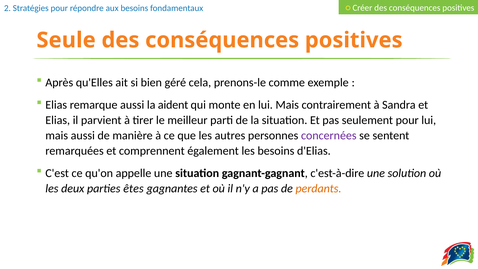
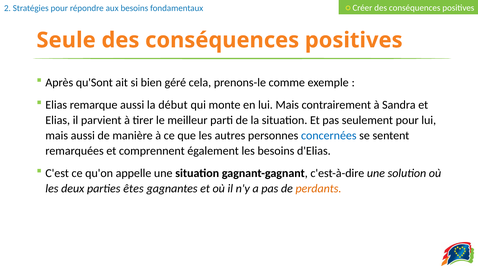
qu'Elles: qu'Elles -> qu'Sont (94, 82)
aident: aident -> début (173, 105)
concernées colour: purple -> blue (329, 135)
